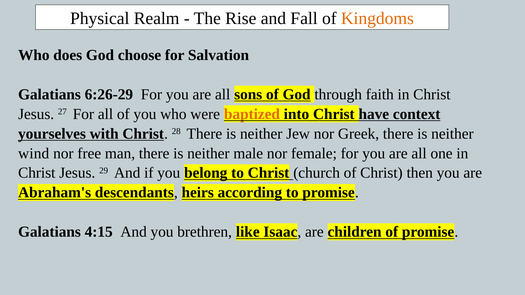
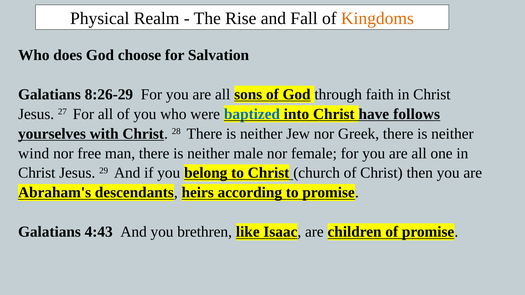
6:26-29: 6:26-29 -> 8:26-29 (109, 94)
baptized colour: orange -> blue (252, 114)
context: context -> follows (417, 114)
4:15: 4:15 -> 4:43 (99, 232)
